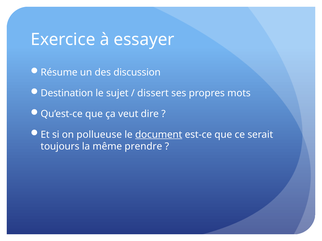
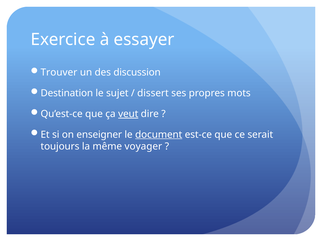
Résume: Résume -> Trouver (59, 73)
veut underline: none -> present (128, 114)
pollueuse: pollueuse -> enseigner (99, 135)
prendre: prendre -> voyager (143, 147)
